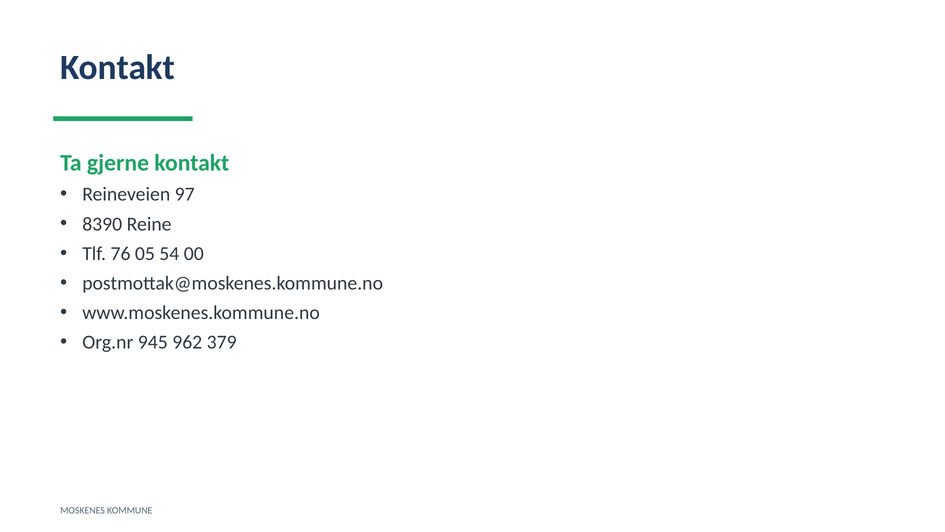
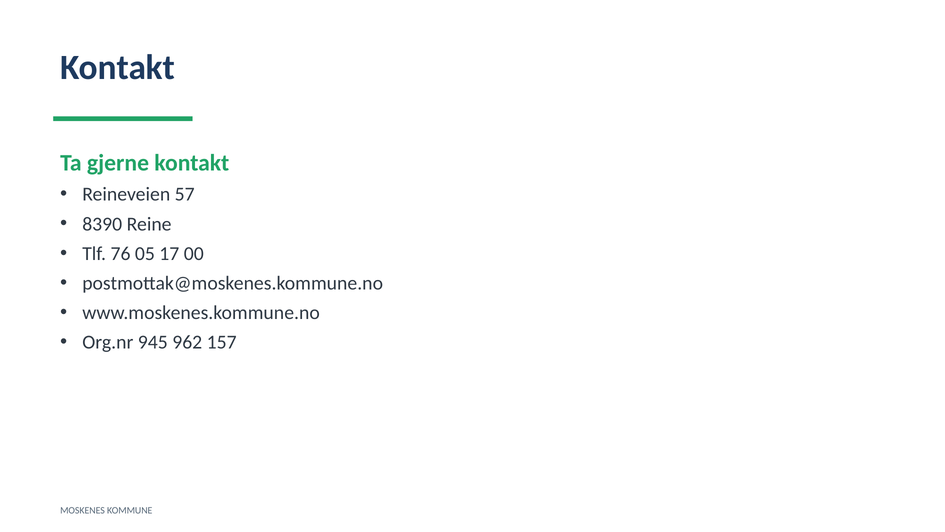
97: 97 -> 57 (185, 194)
54: 54 -> 17 (169, 253)
379: 379 -> 157 (222, 342)
